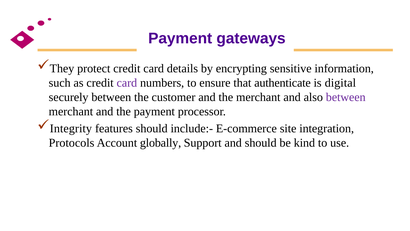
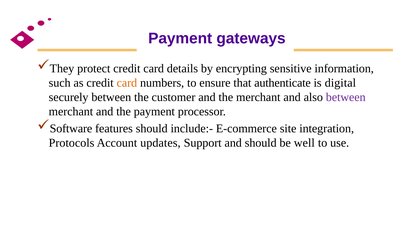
card colour: purple -> orange (127, 83)
Integrity: Integrity -> Software (71, 128)
globally: globally -> updates (160, 143)
kind: kind -> well (304, 143)
